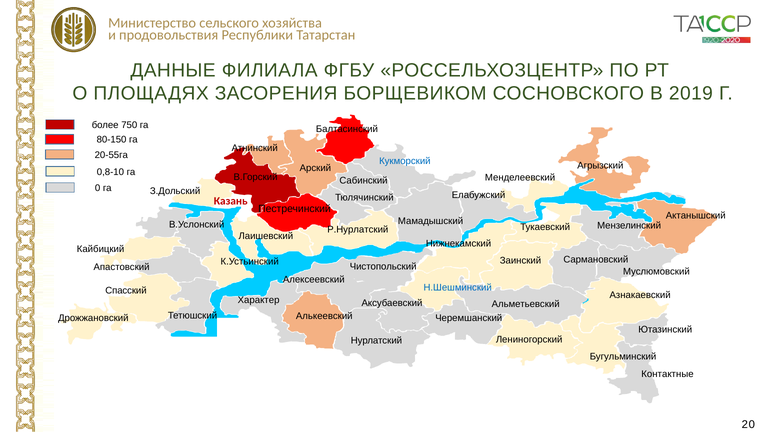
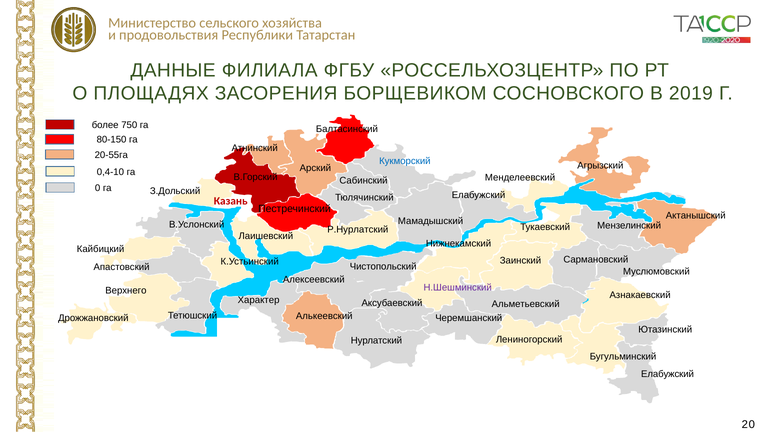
0,8-10: 0,8-10 -> 0,4-10 (110, 172)
Н.Шешминский colour: blue -> purple (458, 287)
Спасский: Спасский -> Верхнего (126, 290)
Контактные: Контактные -> Елабужский (668, 374)
